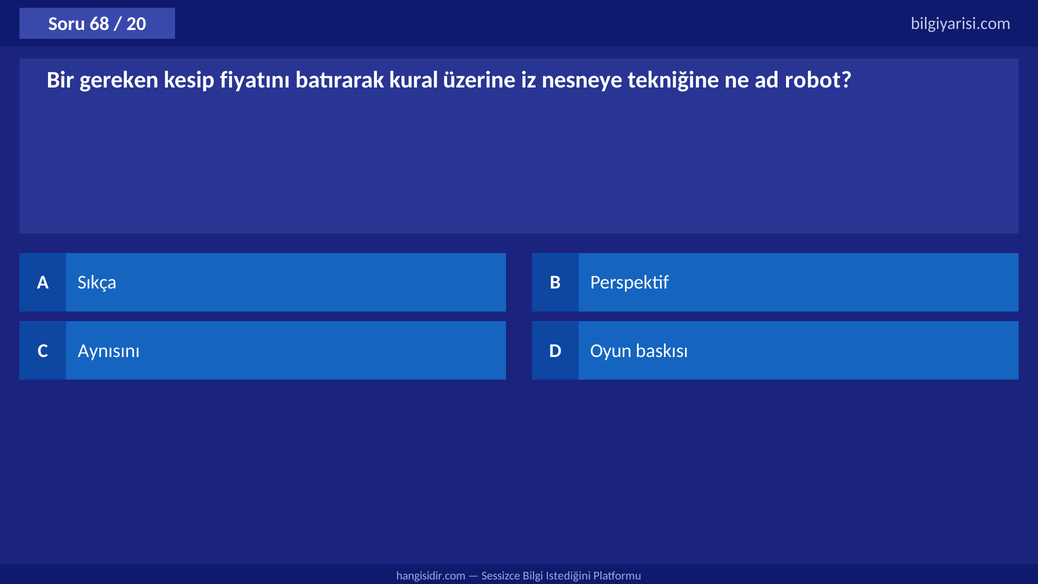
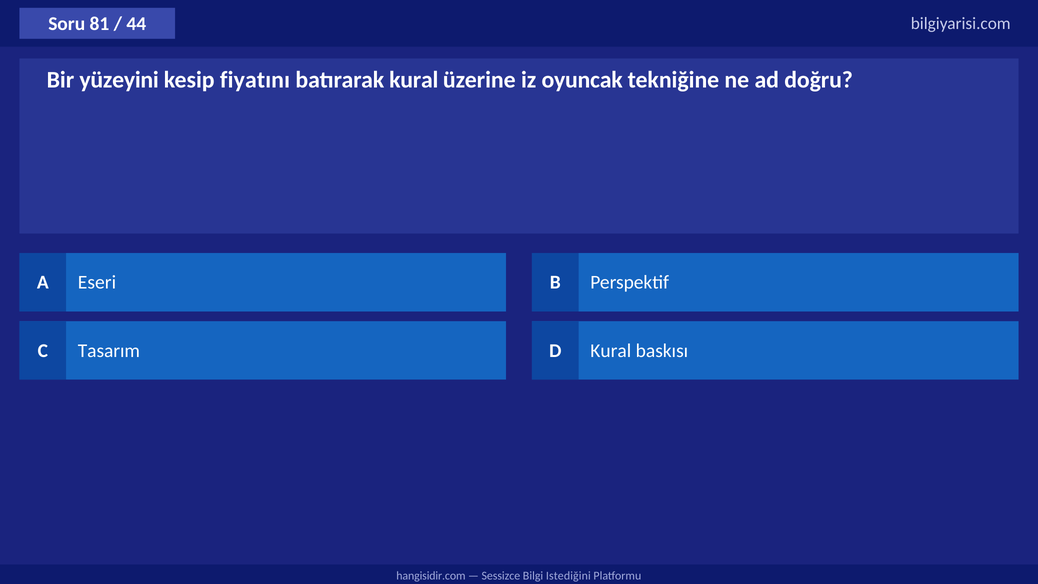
68: 68 -> 81 (99, 24)
20: 20 -> 44 (136, 24)
gereken: gereken -> yüzeyini (119, 80)
nesneye: nesneye -> oyuncak (582, 80)
robot: robot -> doğru (819, 80)
Sıkça: Sıkça -> Eseri (97, 282)
Aynısını: Aynısını -> Tasarım (109, 351)
D Oyun: Oyun -> Kural (611, 351)
